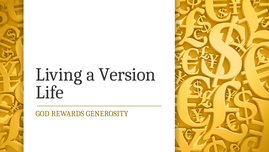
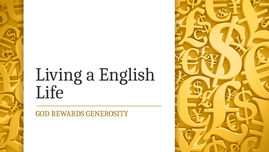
Version: Version -> English (127, 74)
